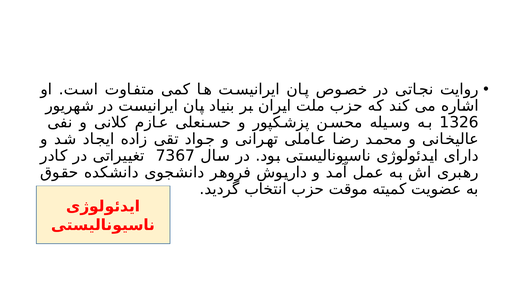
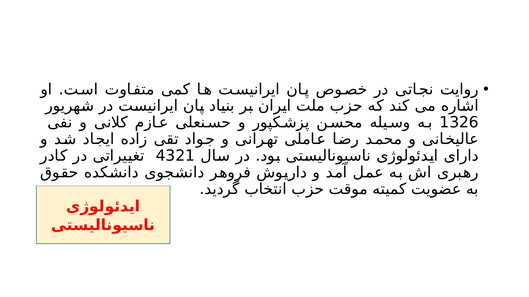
7367: 7367 -> 4321 (175, 156)
